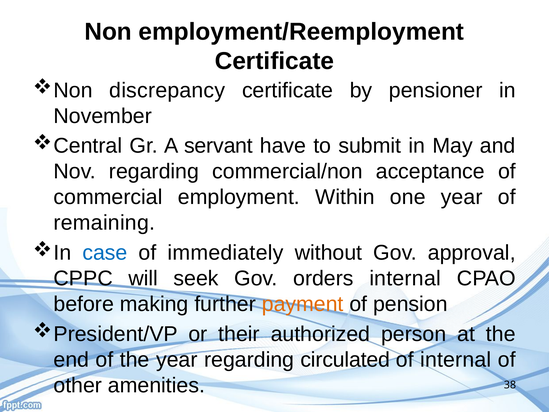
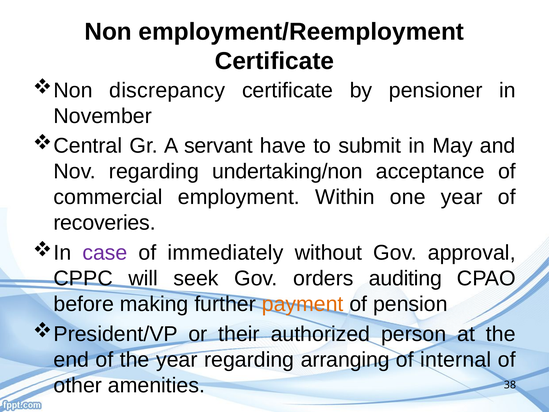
commercial/non: commercial/non -> undertaking/non (288, 171)
remaining: remaining -> recoveries (105, 223)
case colour: blue -> purple (105, 253)
orders internal: internal -> auditing (405, 278)
circulated: circulated -> arranging (345, 359)
